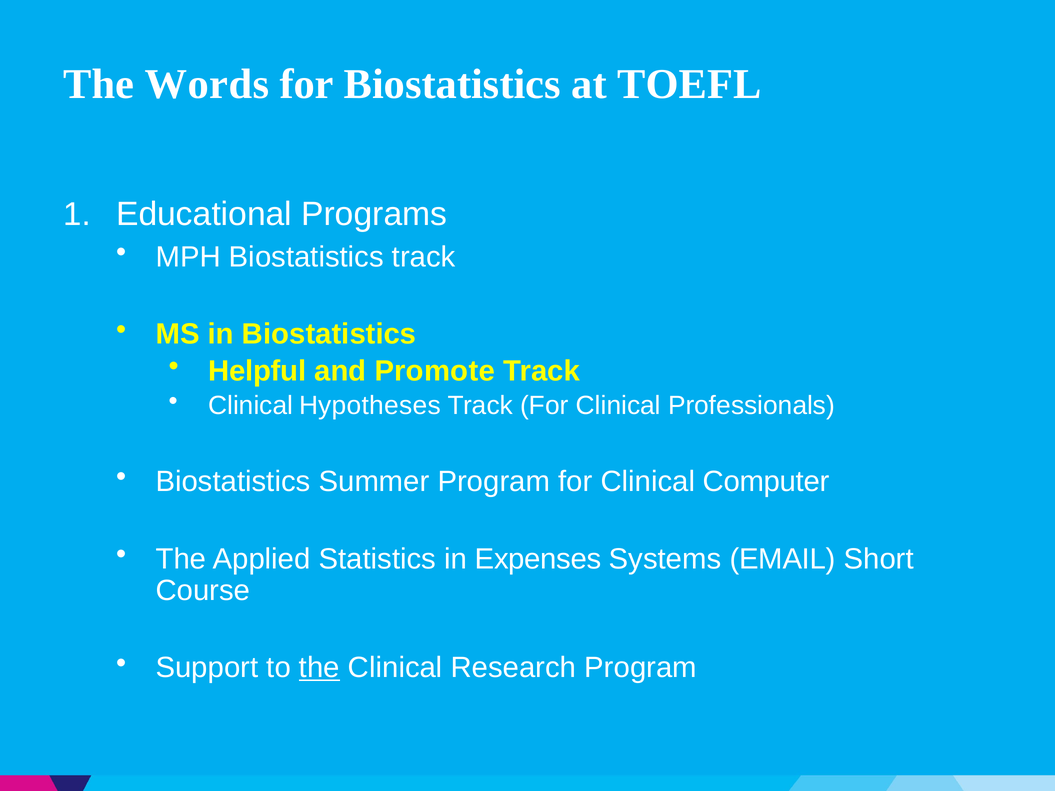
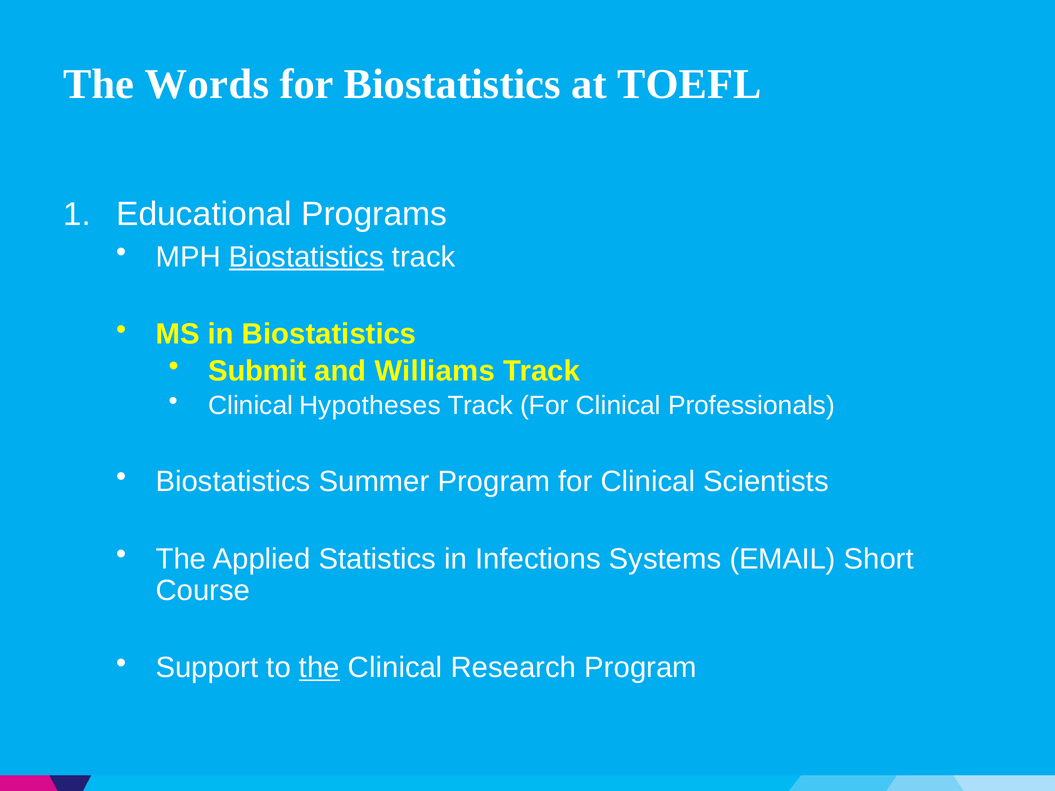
Biostatistics underline: none -> present (306, 257)
Helpful: Helpful -> Submit (257, 371)
Promote: Promote -> Williams (435, 371)
Computer: Computer -> Scientists (766, 482)
Expenses: Expenses -> Infections (538, 559)
